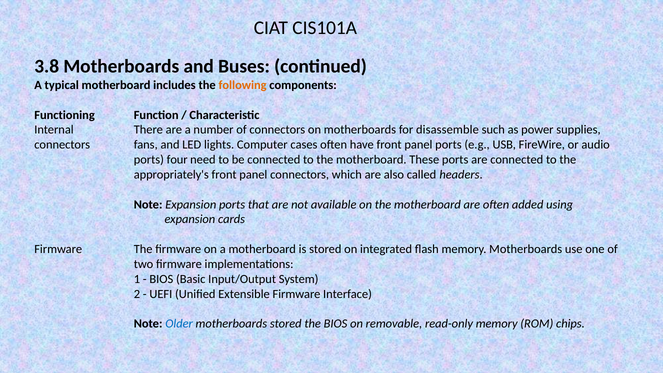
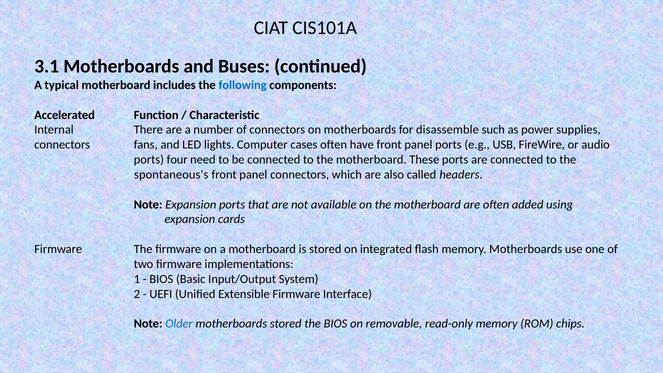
3.8: 3.8 -> 3.1 (47, 66)
following colour: orange -> blue (243, 85)
Functioning: Functioning -> Accelerated (65, 115)
appropriately's: appropriately's -> spontaneous's (171, 175)
